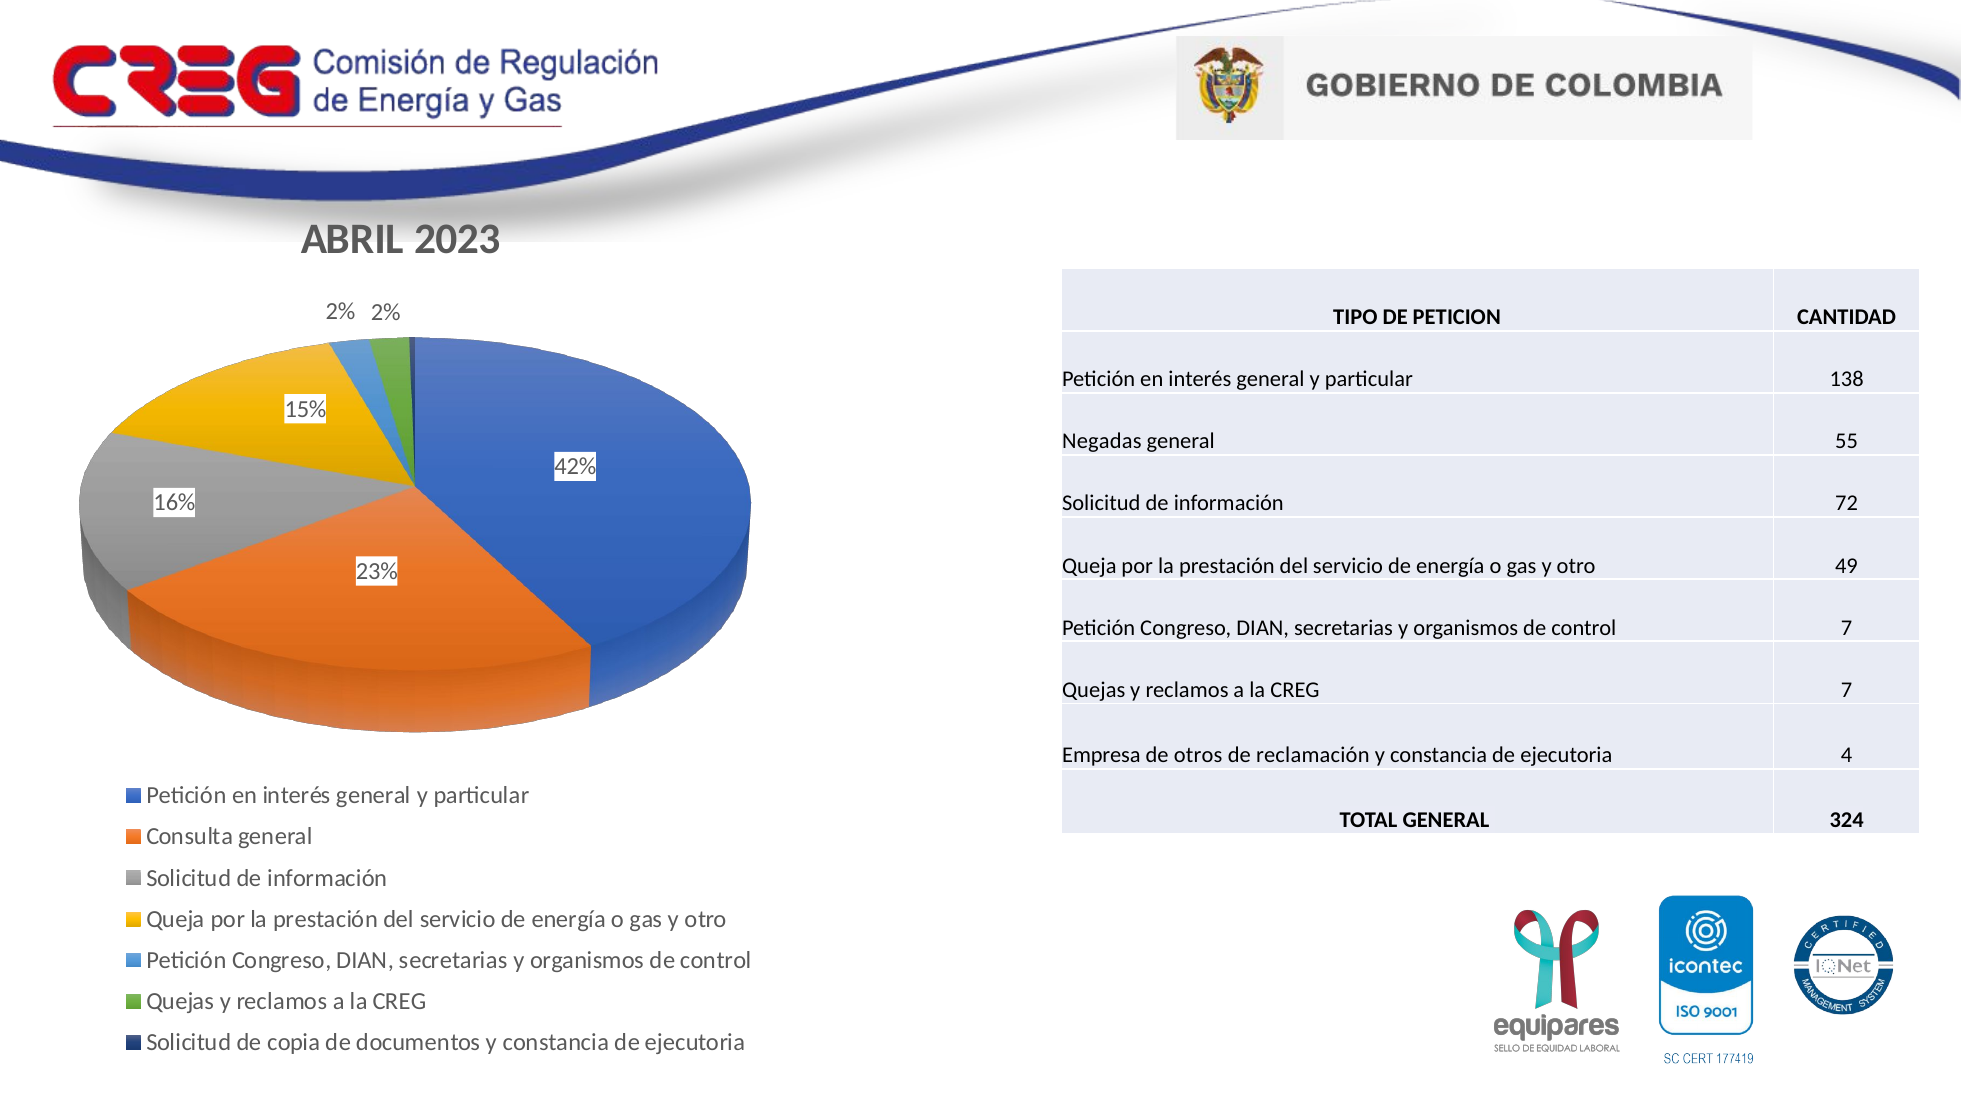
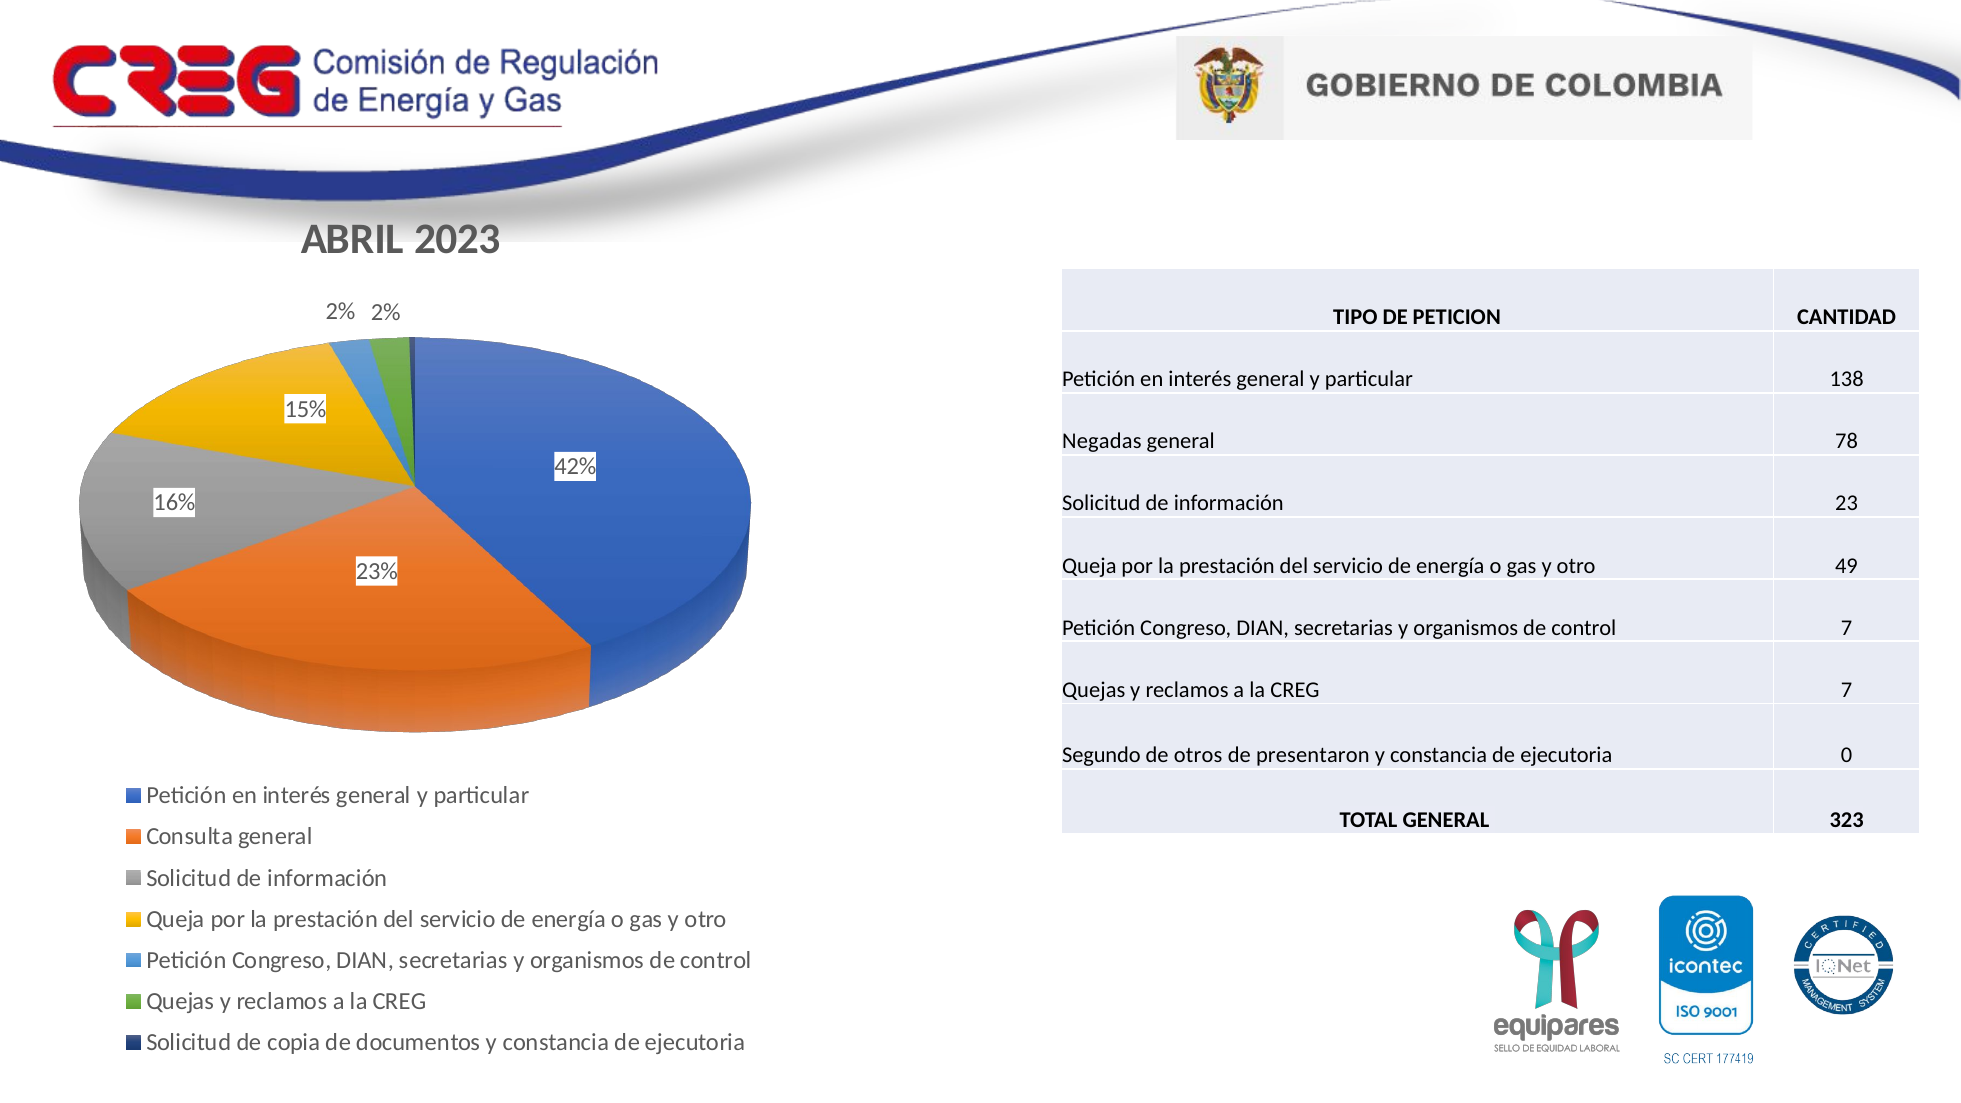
55: 55 -> 78 (1847, 441)
72: 72 -> 23 (1847, 504)
Empresa: Empresa -> Segundo (1101, 755)
reclamación: reclamación -> presentaron (1313, 755)
4: 4 -> 0 (1847, 755)
324: 324 -> 323 (1847, 820)
